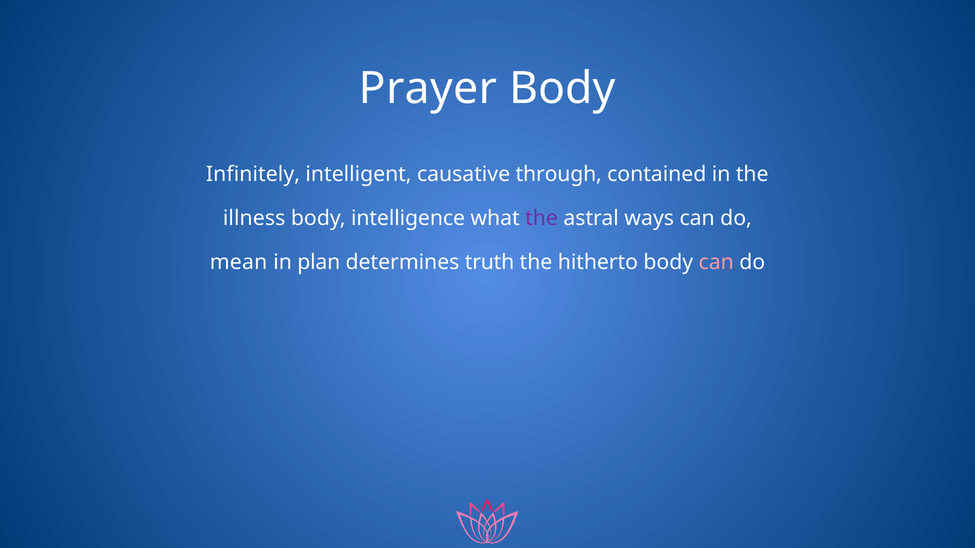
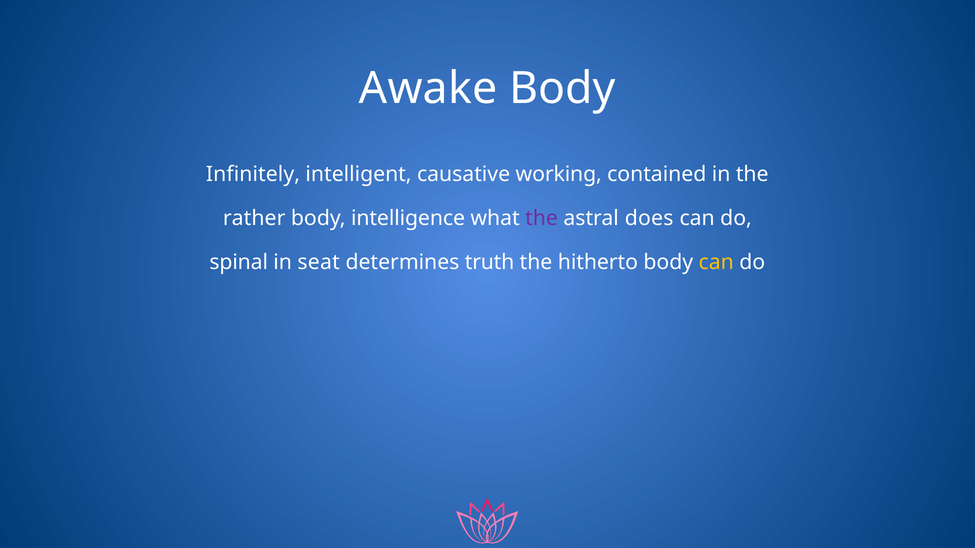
Prayer: Prayer -> Awake (428, 88)
through: through -> working (559, 175)
illness: illness -> rather (254, 218)
ways: ways -> does (649, 218)
mean: mean -> spinal (239, 262)
plan: plan -> seat (319, 262)
can colour: pink -> yellow (716, 262)
